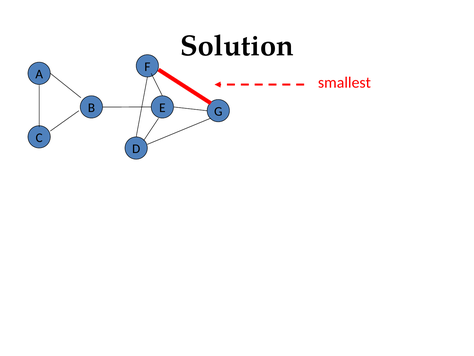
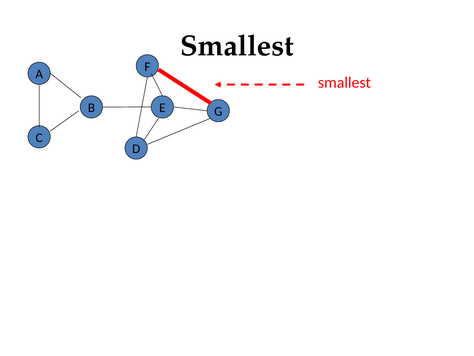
Solution: Solution -> Smallest (237, 46)
